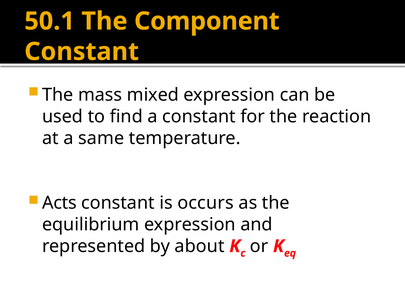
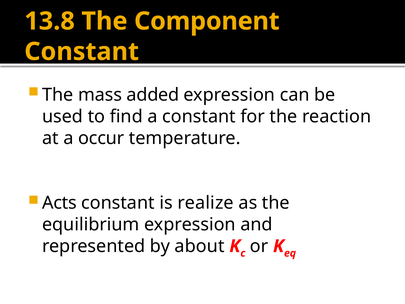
50.1: 50.1 -> 13.8 (50, 21)
mixed: mixed -> added (153, 95)
same: same -> occur (101, 138)
occurs: occurs -> realize (206, 203)
